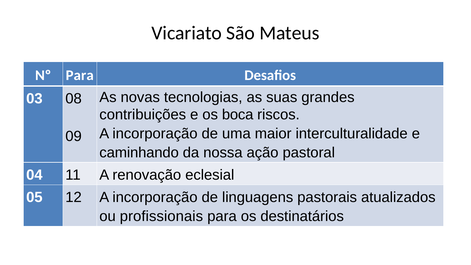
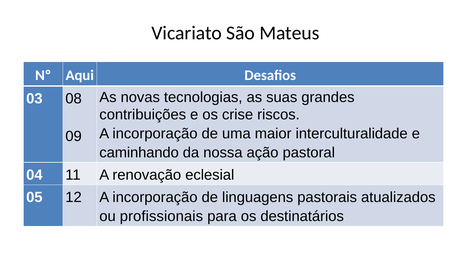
Nº Para: Para -> Aqui (80, 75)
boca: boca -> crise (238, 115)
